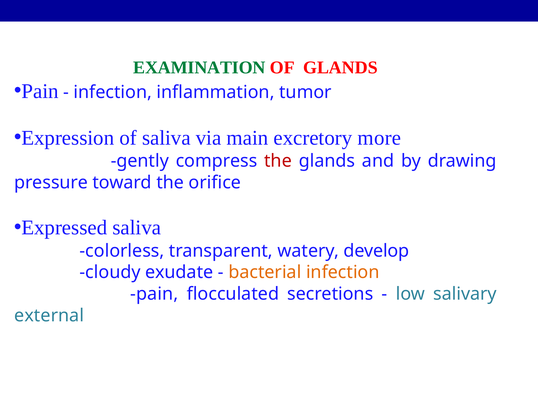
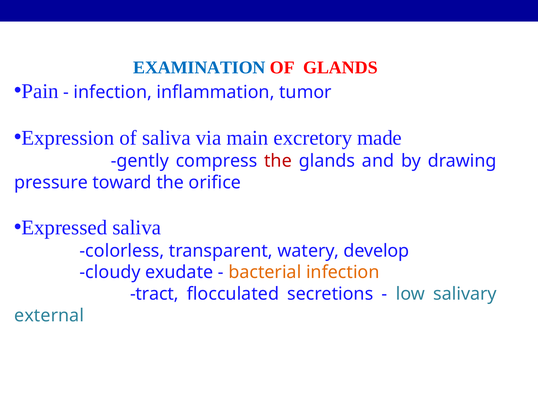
EXAMINATION colour: green -> blue (199, 68)
more: more -> made (380, 138)
pain: pain -> tract (154, 294)
